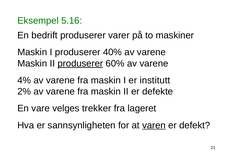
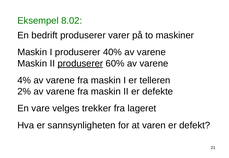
5.16: 5.16 -> 8.02 (72, 21)
institutt: institutt -> telleren (155, 81)
varen underline: present -> none (154, 126)
